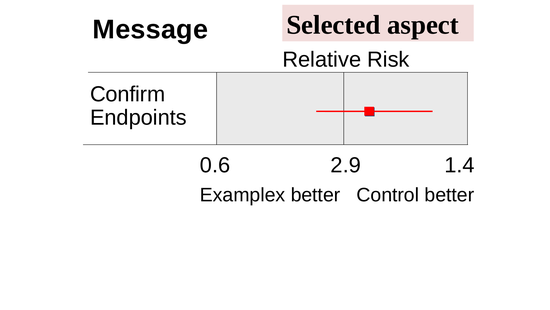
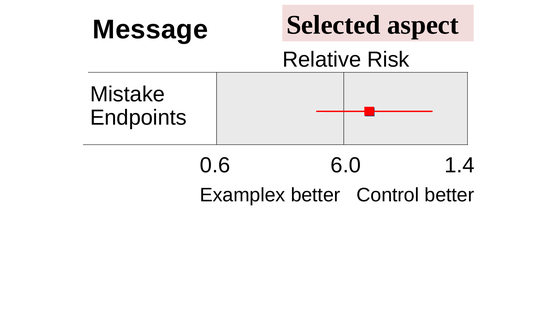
Confirm: Confirm -> Mistake (128, 94)
2.9: 2.9 -> 6.0 (346, 165)
